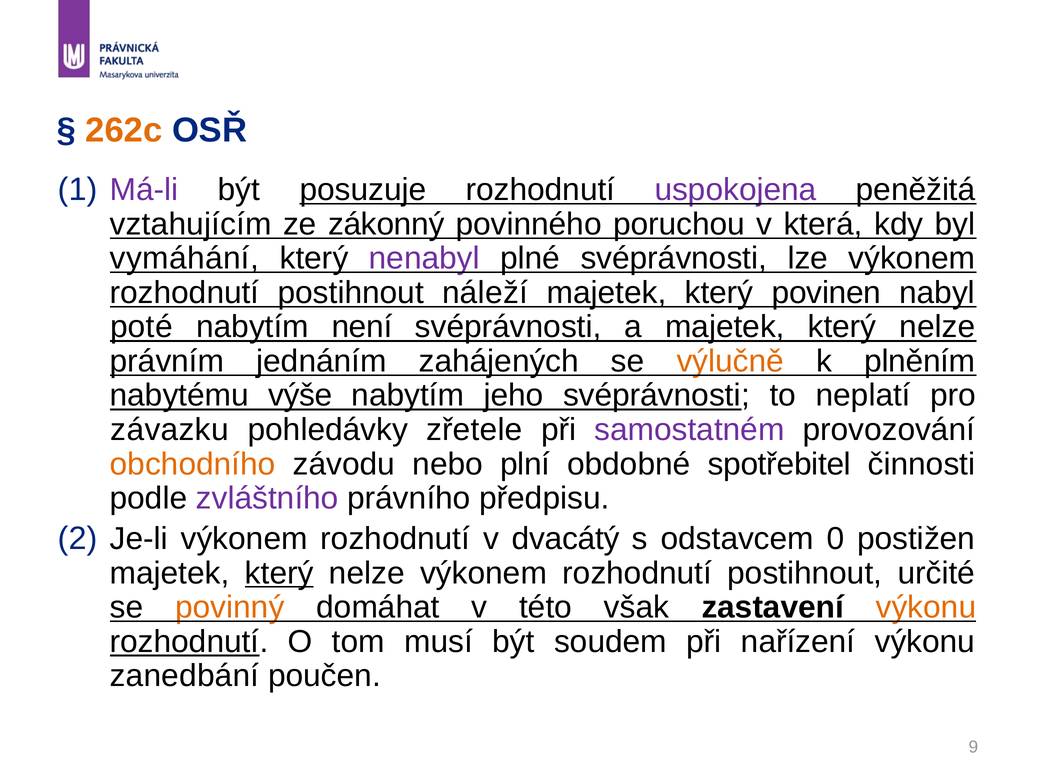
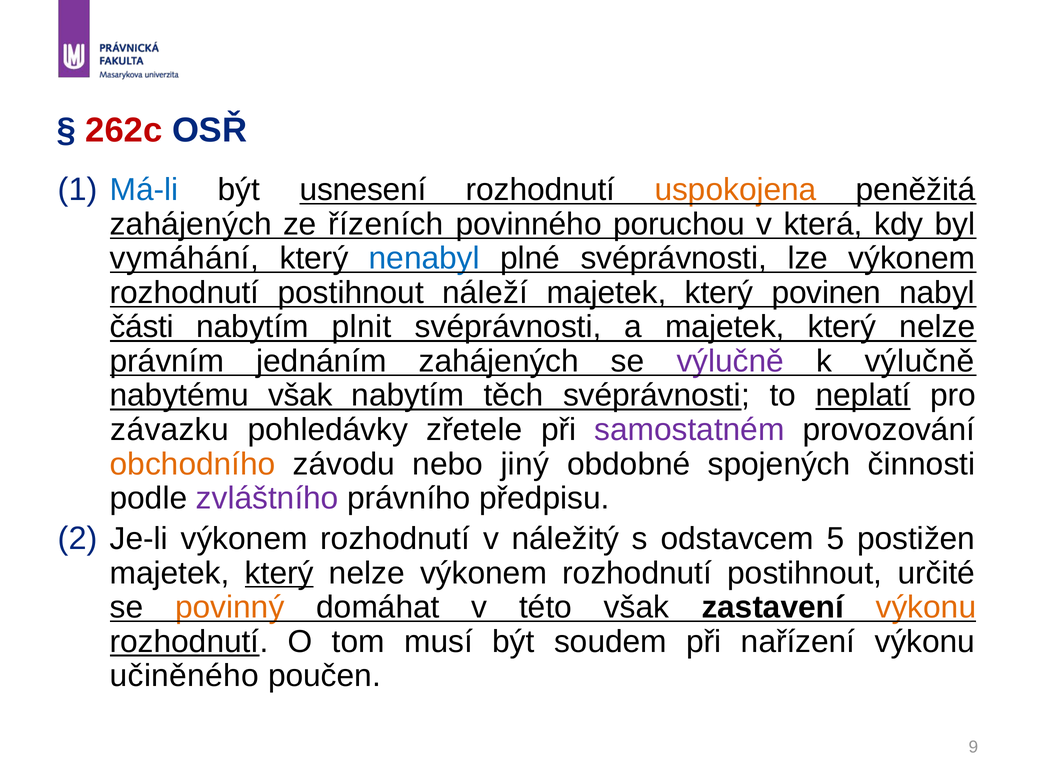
262c colour: orange -> red (124, 130)
Má-li colour: purple -> blue (144, 190)
posuzuje: posuzuje -> usnesení (363, 190)
uspokojena colour: purple -> orange (736, 190)
vztahujícím: vztahujícím -> zahájených (191, 224)
zákonný: zákonný -> řízeních (386, 224)
nenabyl colour: purple -> blue (424, 259)
poté: poté -> části (142, 327)
není: není -> plnit (362, 327)
výlučně colour: orange -> purple (730, 361)
k plněním: plněním -> výlučně (920, 361)
nabytému výše: výše -> však (300, 396)
jeho: jeho -> těch (513, 396)
neplatí underline: none -> present (863, 396)
plní: plní -> jiný (525, 464)
spotřebitel: spotřebitel -> spojených (779, 464)
dvacátý: dvacátý -> náležitý (565, 539)
0: 0 -> 5 (835, 539)
zanedbání: zanedbání -> učiněného (184, 676)
